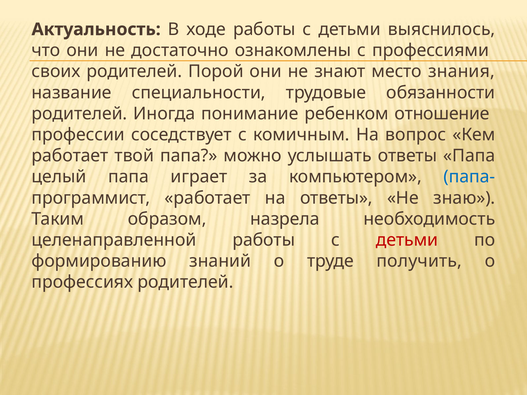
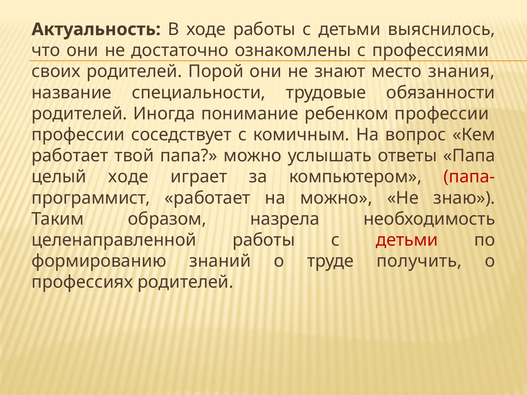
ребенком отношение: отношение -> профессии (442, 114)
целый папа: папа -> ходе (128, 177)
папа- colour: blue -> red (469, 177)
на ответы: ответы -> можно (336, 198)
